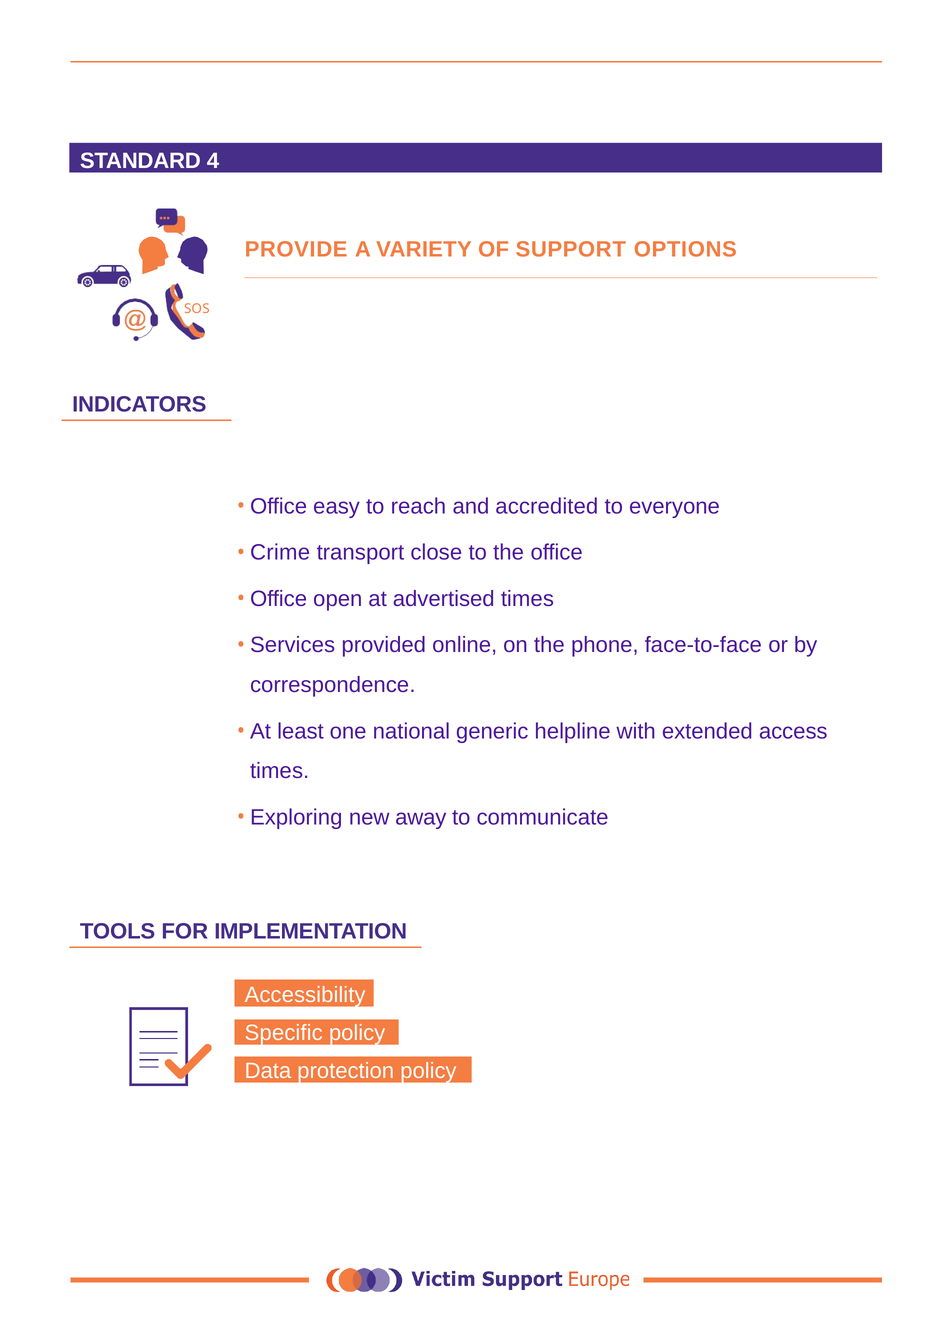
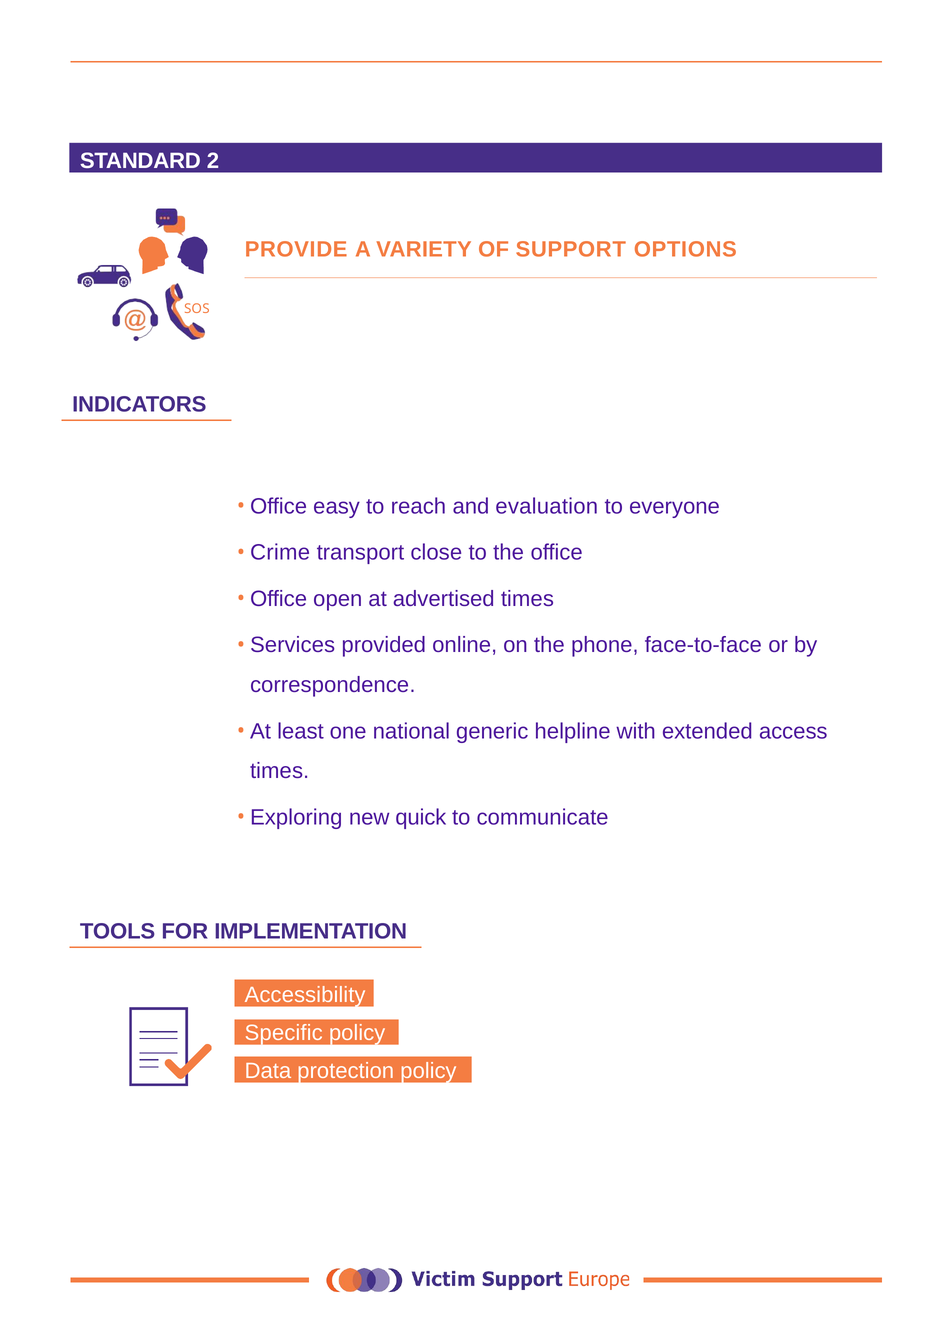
4: 4 -> 2 (213, 161)
accredited: accredited -> evaluation (547, 506)
away: away -> quick (421, 818)
